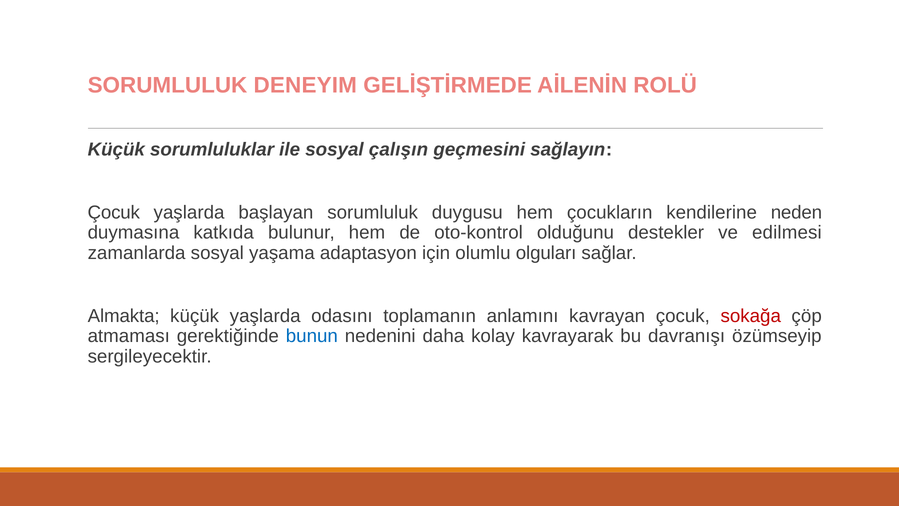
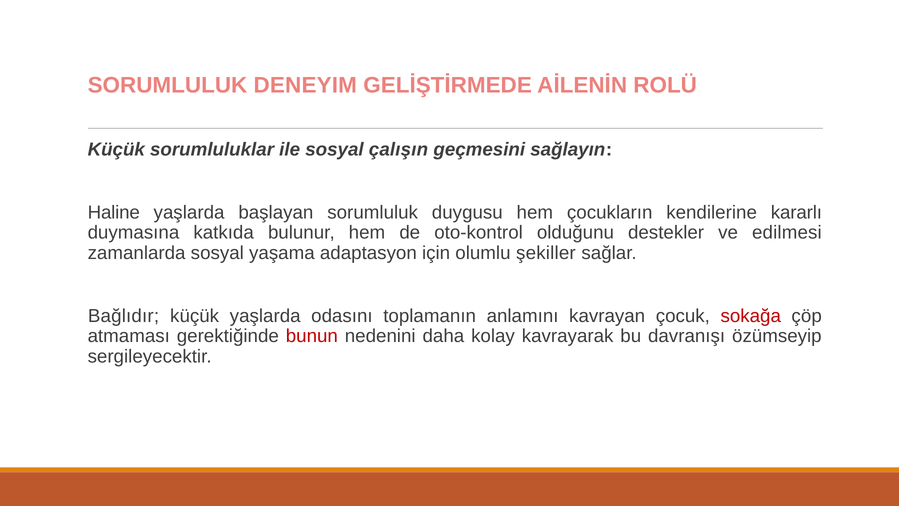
Çocuk: Çocuk -> Haline (114, 212)
neden: neden -> kararlı (796, 212)
olguları: olguları -> şekiller (546, 253)
Almakta: Almakta -> Bağlıdır (123, 316)
bunun colour: blue -> red (312, 336)
